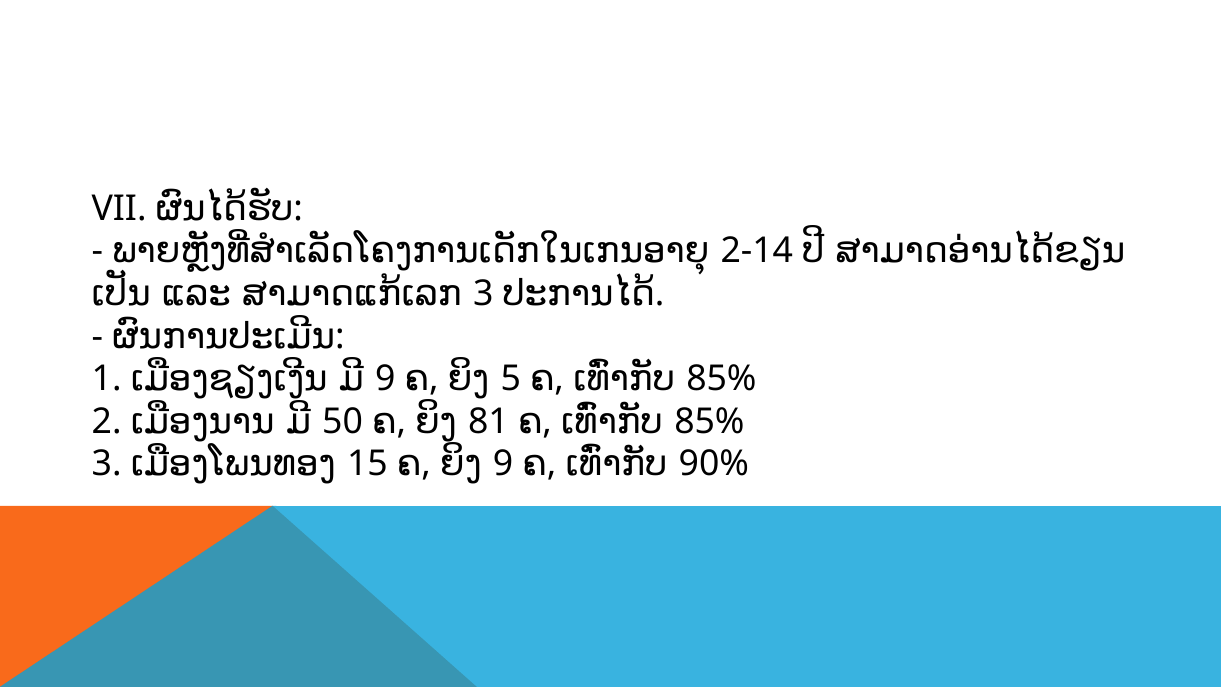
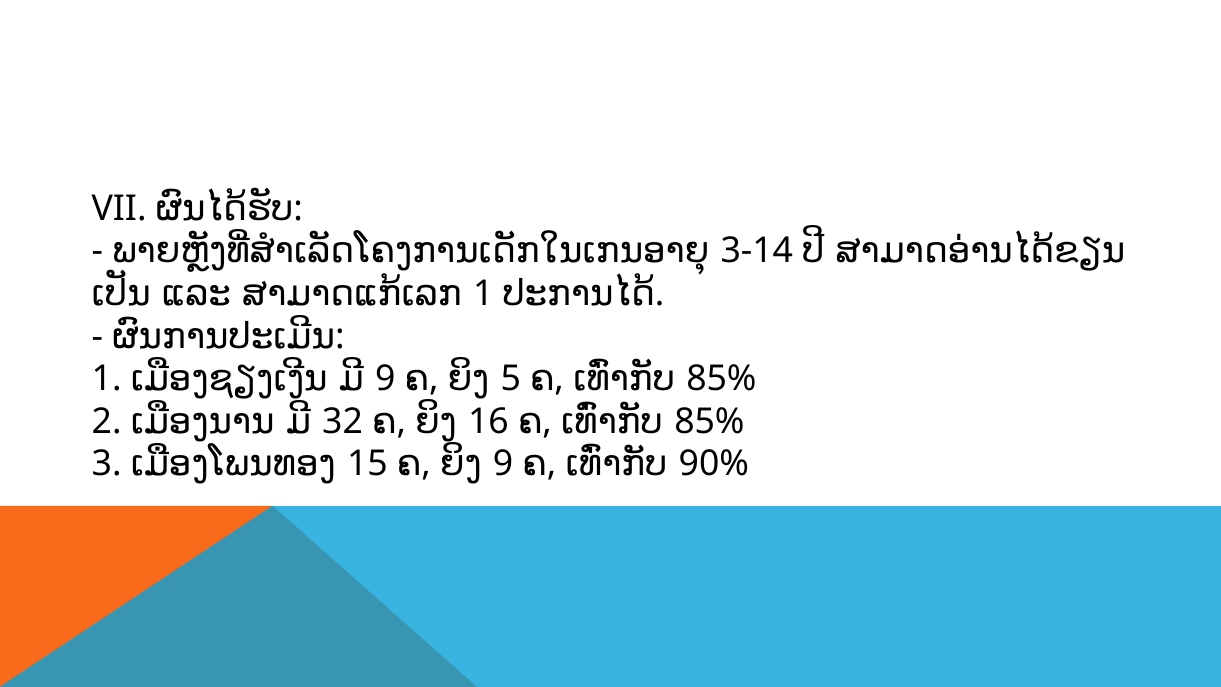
2-14: 2-14 -> 3-14 (757, 251)
3: 3 -> 1 (483, 294)
50: 50 -> 32 (343, 421)
81: 81 -> 16 (488, 421)
